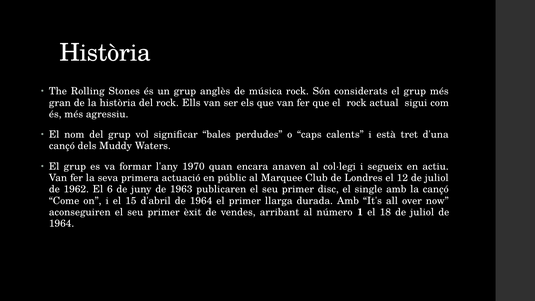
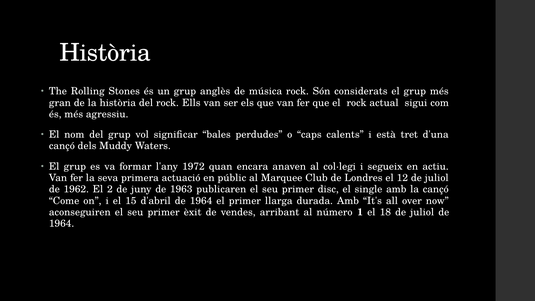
1970: 1970 -> 1972 (193, 166)
6: 6 -> 2 (110, 189)
